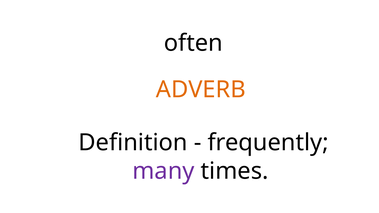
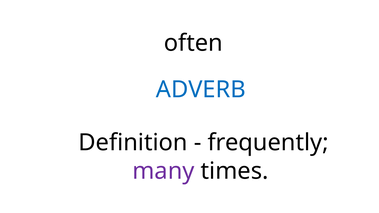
ADVERB colour: orange -> blue (201, 90)
